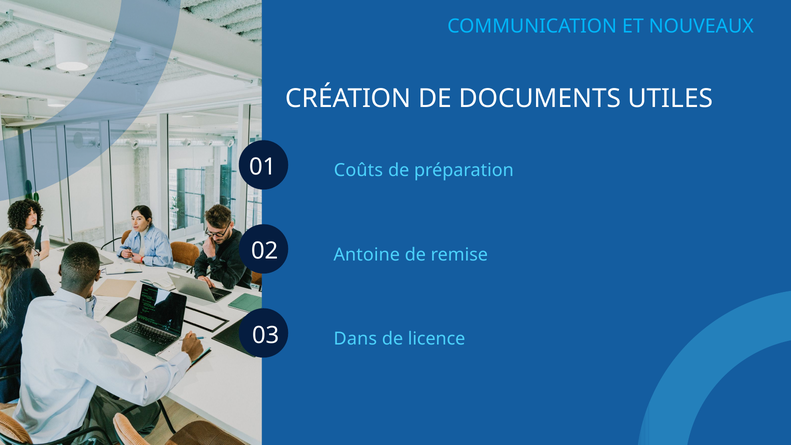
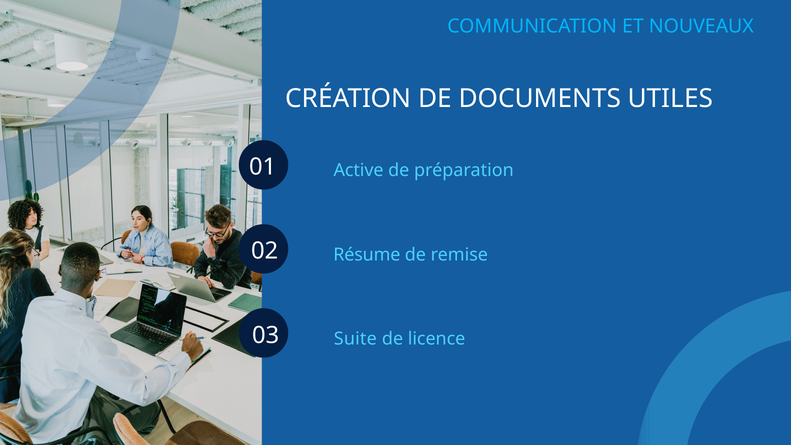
Coûts: Coûts -> Active (359, 170)
Antoine: Antoine -> Résume (367, 255)
Dans: Dans -> Suite (355, 339)
